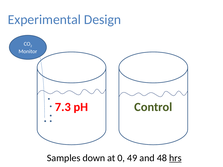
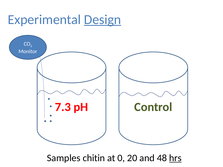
Design underline: none -> present (103, 20)
down: down -> chitin (94, 158)
49: 49 -> 20 (132, 158)
